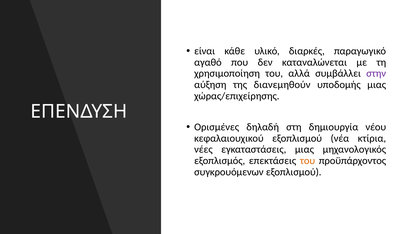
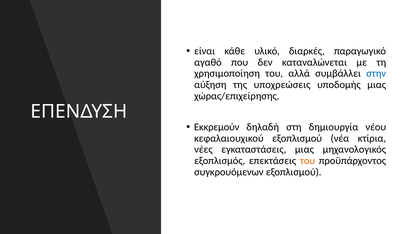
στην colour: purple -> blue (376, 74)
διανεμηθούν: διανεμηθούν -> υποχρεώσεις (282, 85)
Ορισμένες: Ορισμένες -> Εκκρεμούν (217, 127)
